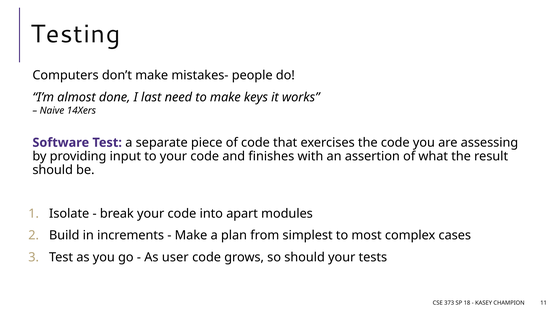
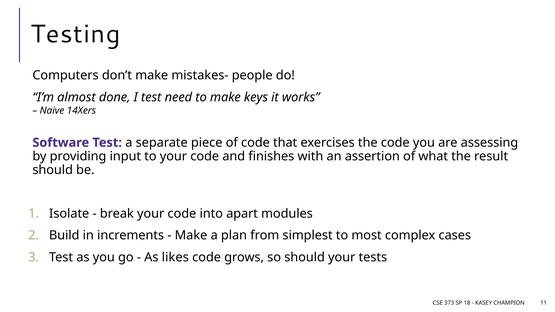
I last: last -> test (151, 97)
user: user -> likes (175, 257)
